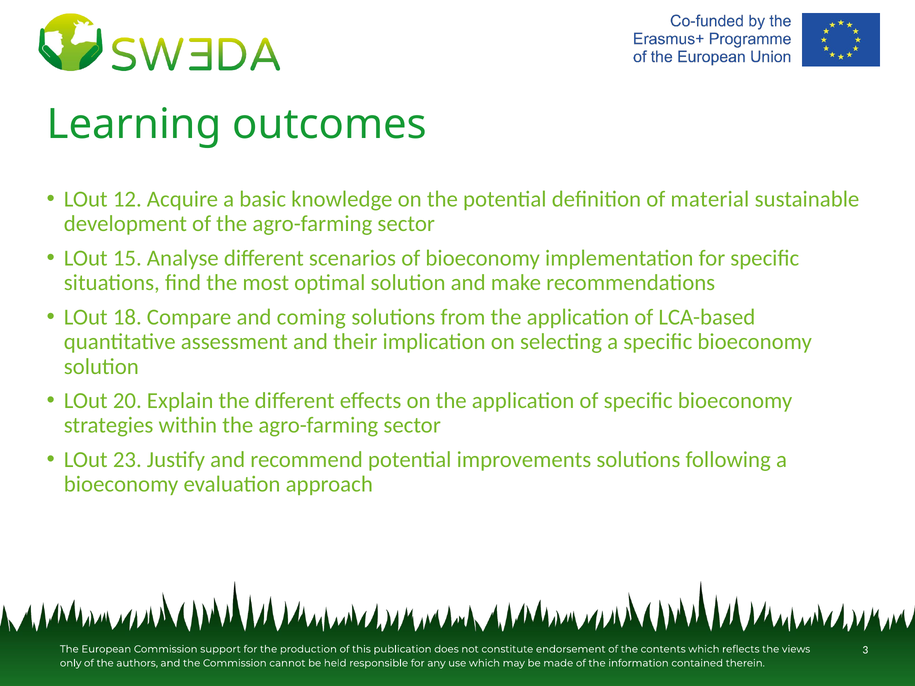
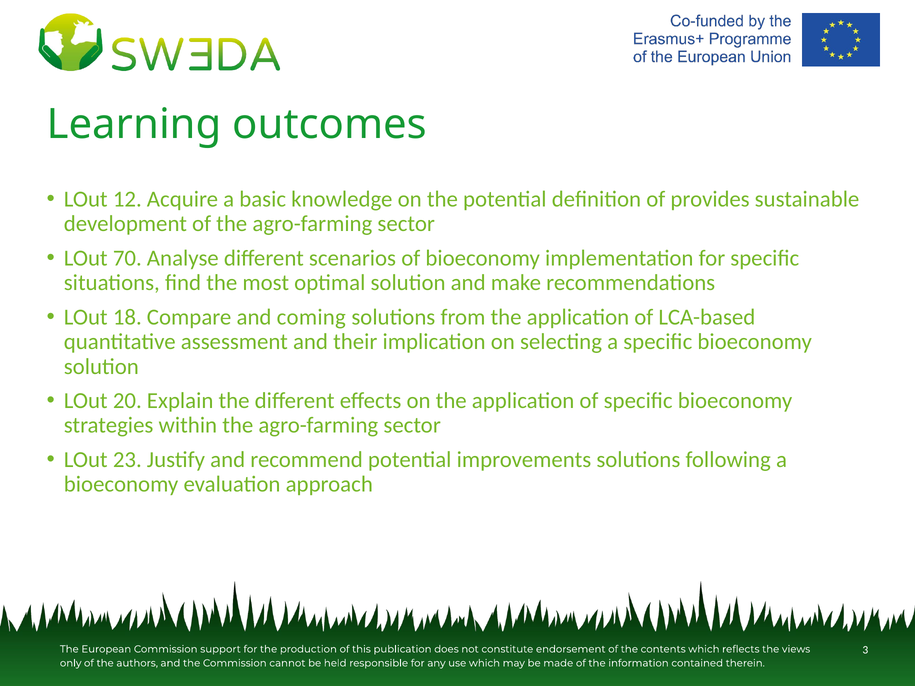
material: material -> provides (710, 199)
15: 15 -> 70 (127, 258)
